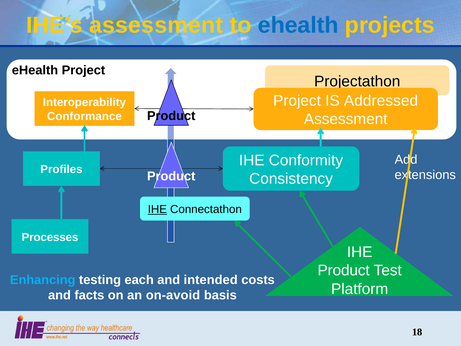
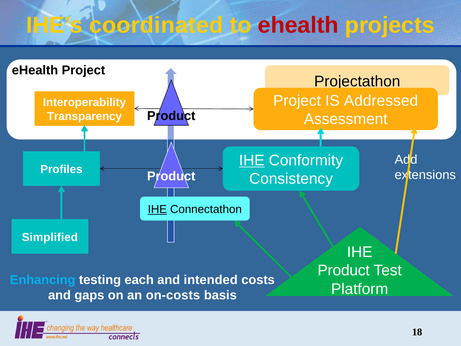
IHE’s assessment: assessment -> coordinated (156, 25)
ehealth colour: blue -> red (298, 25)
Conformance: Conformance -> Transparency (84, 116)
IHE underline: none -> present (252, 160)
Processes: Processes -> Simplified (50, 237)
facts: facts -> gaps (89, 295)
on-avoid: on-avoid -> on-costs (173, 295)
